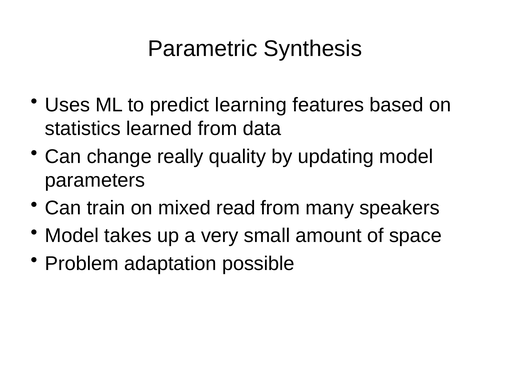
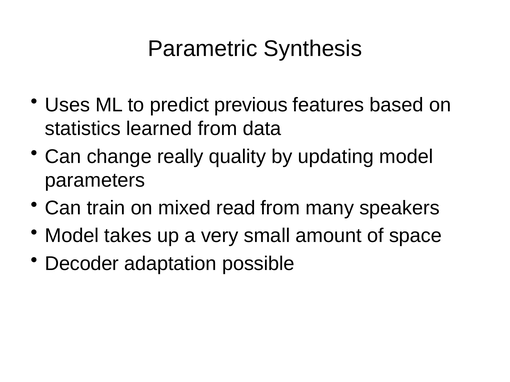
learning: learning -> previous (251, 105)
Problem: Problem -> Decoder (82, 264)
